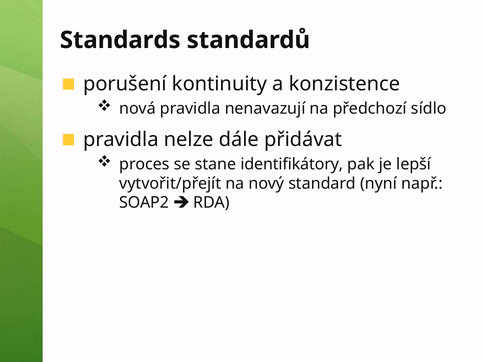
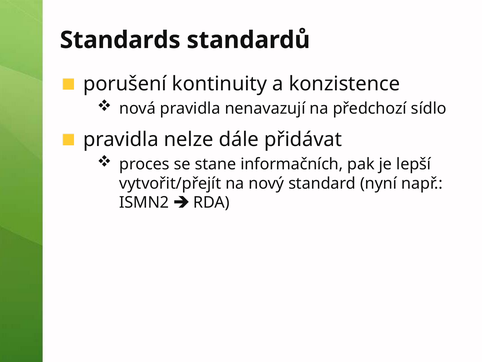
identifikátory: identifikátory -> informačních (292, 164)
SOAP2: SOAP2 -> ISMN2 (144, 202)
